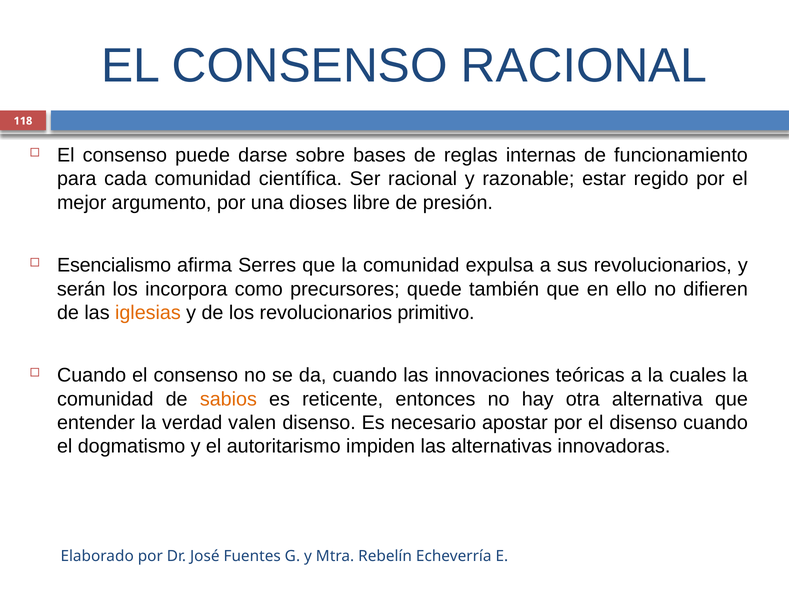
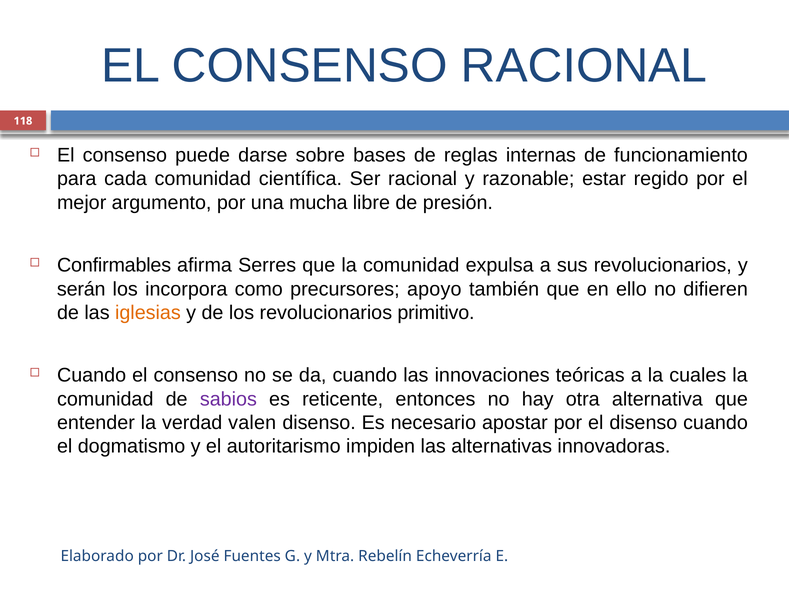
dioses: dioses -> mucha (318, 203)
Esencialismo: Esencialismo -> Confirmables (114, 265)
quede: quede -> apoyo (434, 289)
sabios colour: orange -> purple (228, 399)
